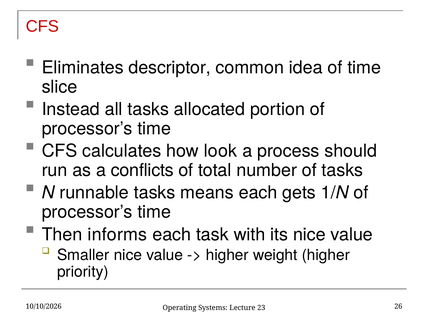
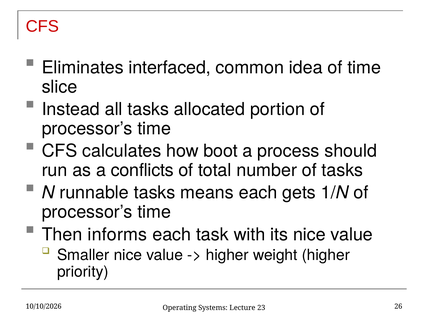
descriptor: descriptor -> interfaced (170, 68)
look: look -> boot (221, 151)
